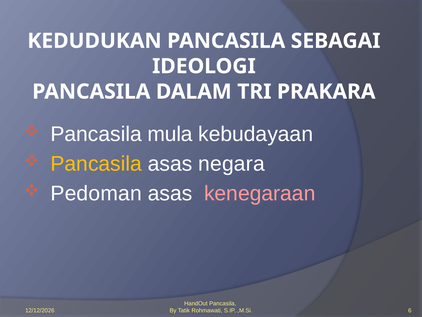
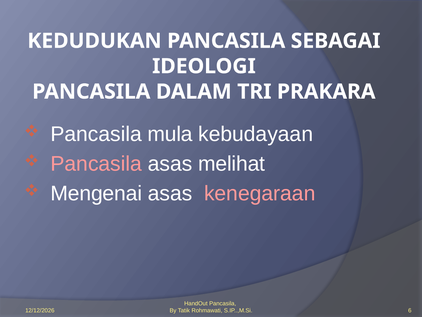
Pancasila colour: yellow -> pink (96, 164)
negara: negara -> melihat (232, 164)
Pedoman: Pedoman -> Mengenai (96, 193)
